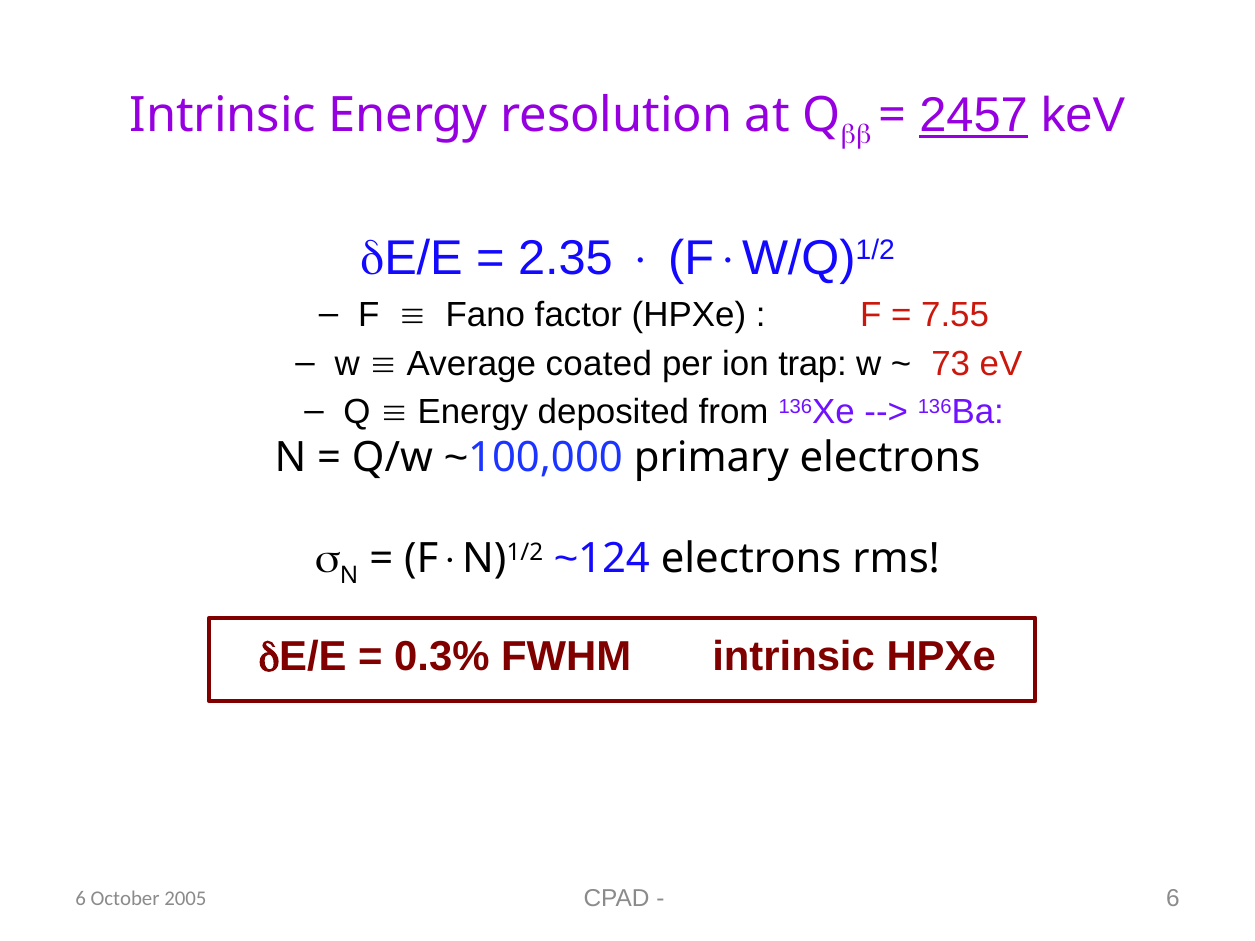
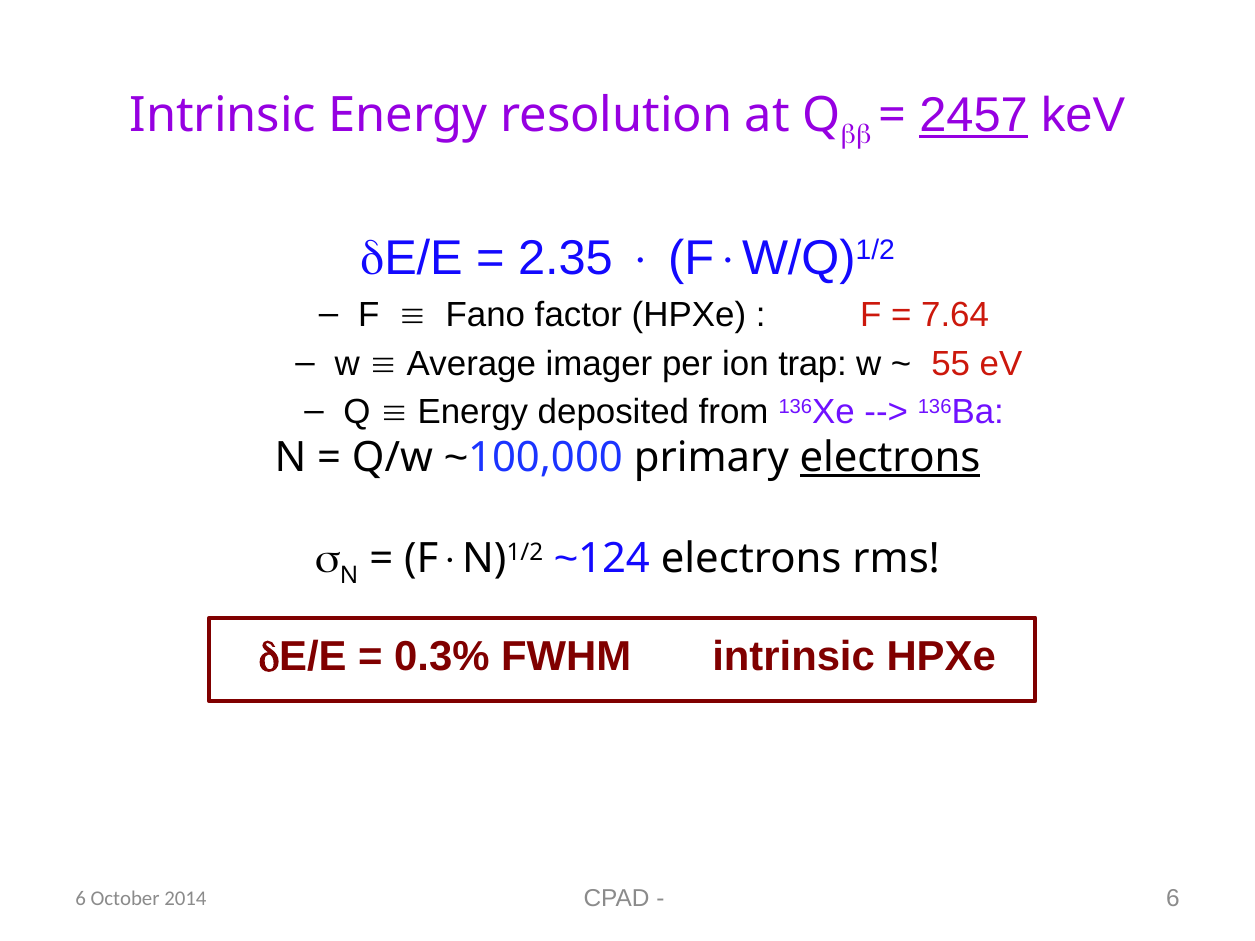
7.55: 7.55 -> 7.64 (955, 315)
coated: coated -> imager (599, 364)
73: 73 -> 55 (951, 364)
electrons underline: none -> present (890, 458)
2005: 2005 -> 2014 (185, 899)
